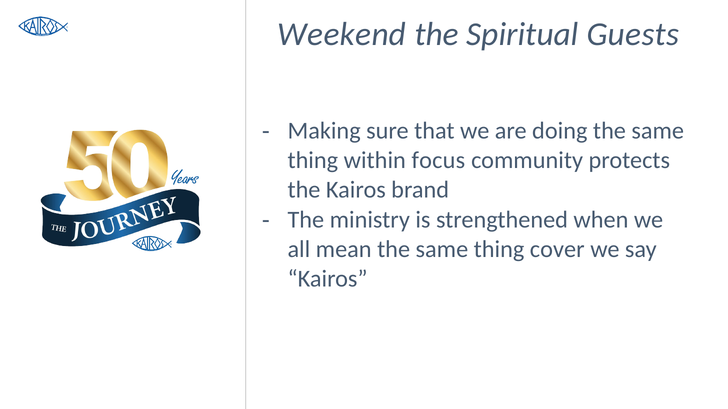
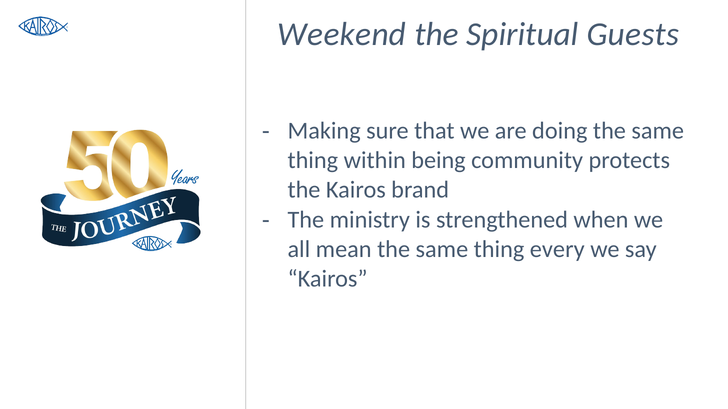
focus: focus -> being (438, 161)
cover: cover -> every (557, 250)
